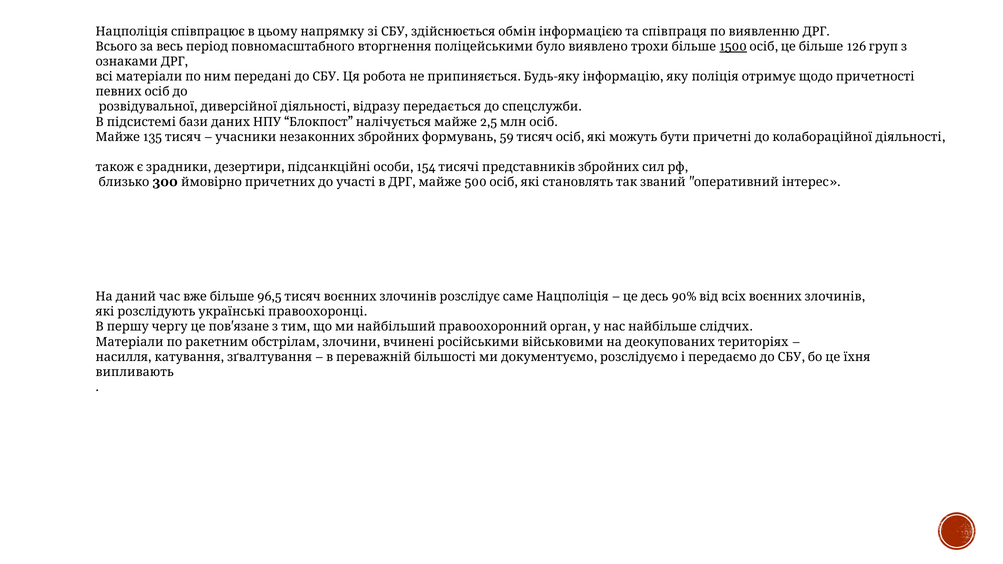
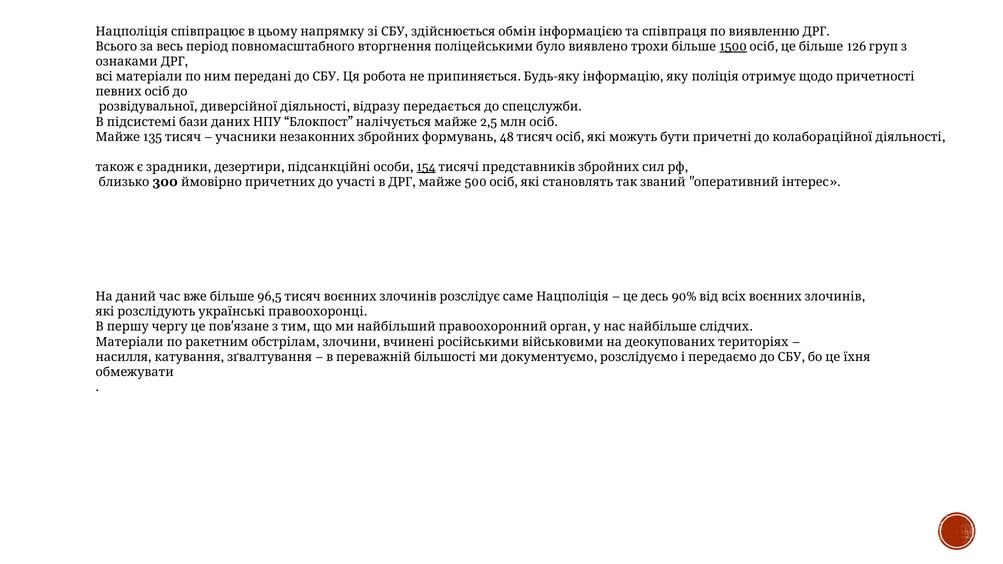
59: 59 -> 48 (507, 137)
154 underline: none -> present (426, 167)
випливають: випливають -> обмежувати (135, 372)
